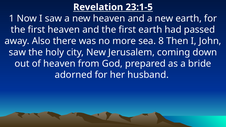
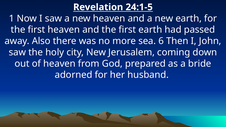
23:1-5: 23:1-5 -> 24:1-5 (139, 7)
8: 8 -> 6 (161, 41)
